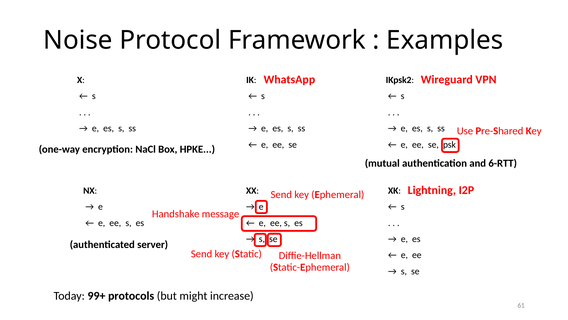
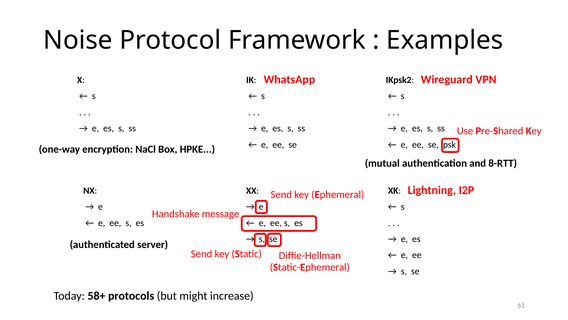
6-RTT: 6-RTT -> 8-RTT (503, 163)
99+: 99+ -> 58+ (96, 295)
